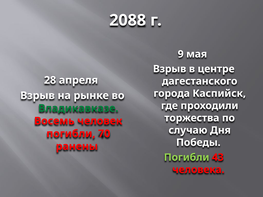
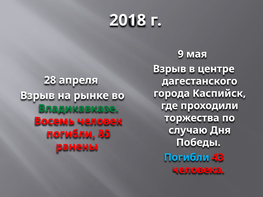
2088: 2088 -> 2018 (128, 20)
70: 70 -> 85 (104, 134)
Погибли colour: light green -> light blue (187, 158)
